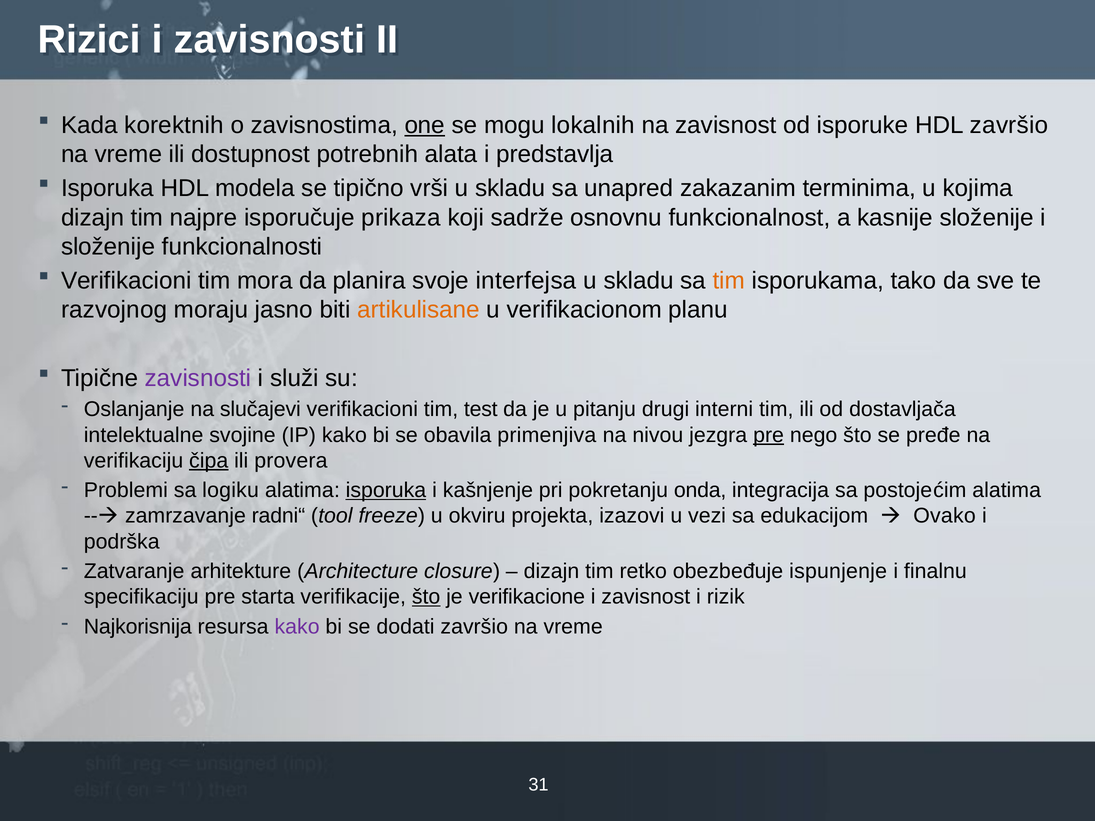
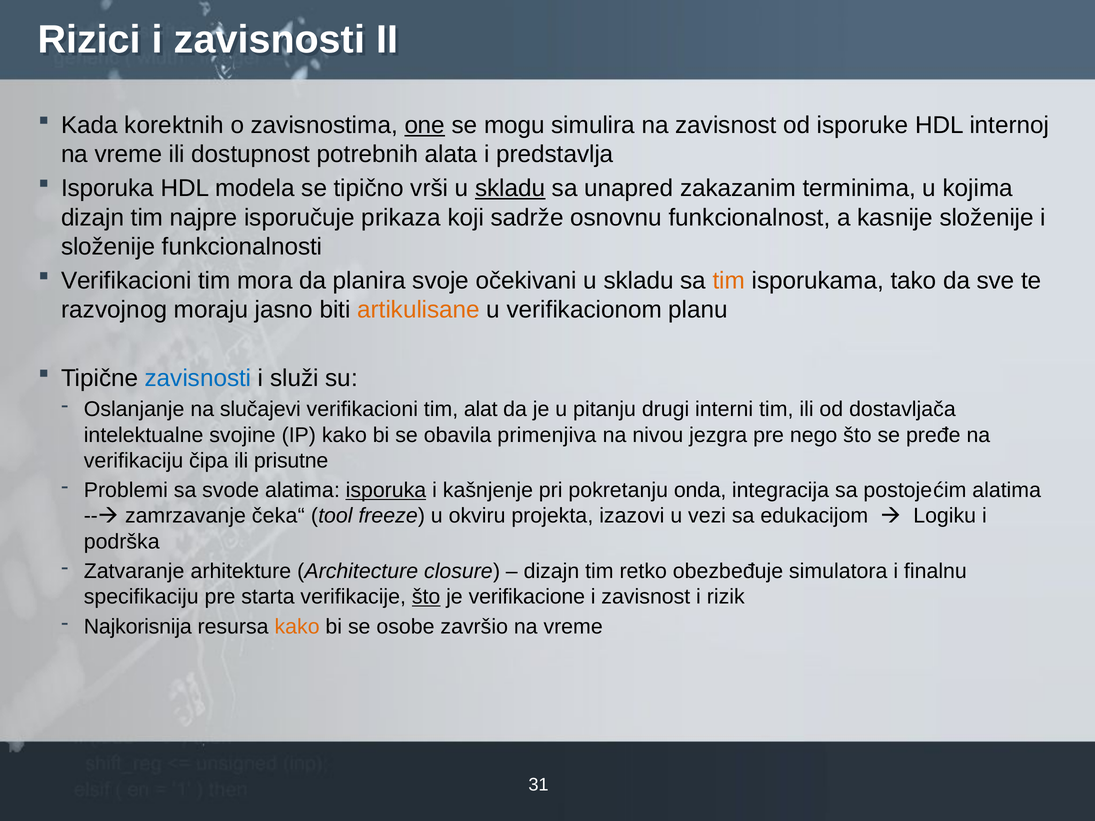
lokalnih: lokalnih -> simulira (593, 125)
HDL završio: završio -> internoj (1009, 125)
skladu underline: none -> present (510, 188)
interfejsa: interfejsa -> očekivani (526, 281)
zavisnosti colour: purple -> blue (198, 378)
test: test -> alat (481, 410)
pre underline: present -> none (769, 435)
čipa underline: present -> none (209, 461)
provera: provera -> prisutne (291, 461)
logiku: logiku -> svode (231, 491)
radni“: radni“ -> čeka“ (278, 516)
Ovako: Ovako -> Logiku (945, 516)
ispunjenje: ispunjenje -> simulatora (838, 572)
kako colour: purple -> orange (297, 627)
dodati: dodati -> osobe (406, 627)
